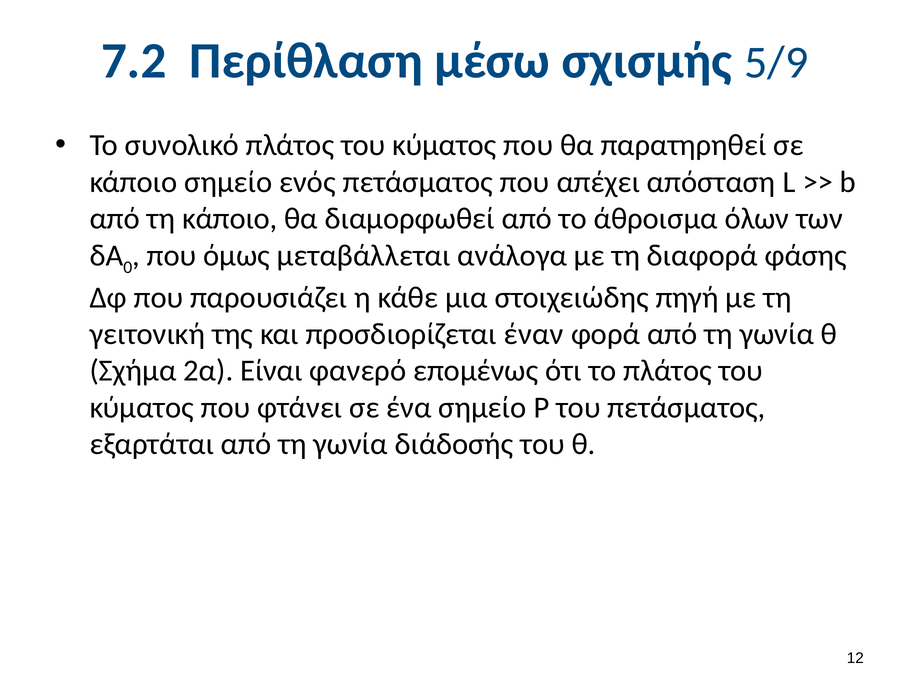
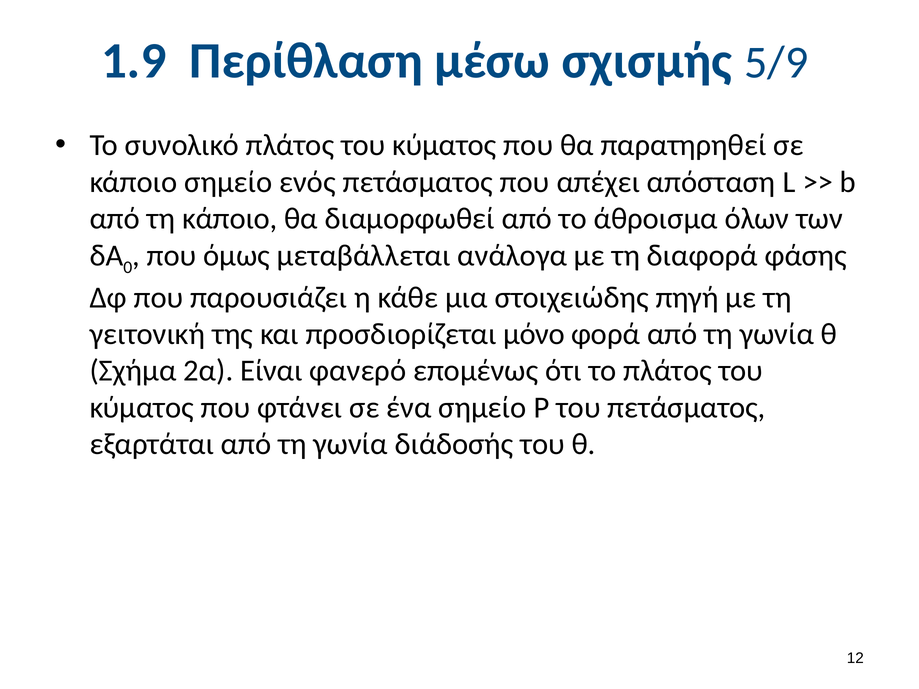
7.2: 7.2 -> 1.9 (134, 61)
έναν: έναν -> μόνο (534, 334)
